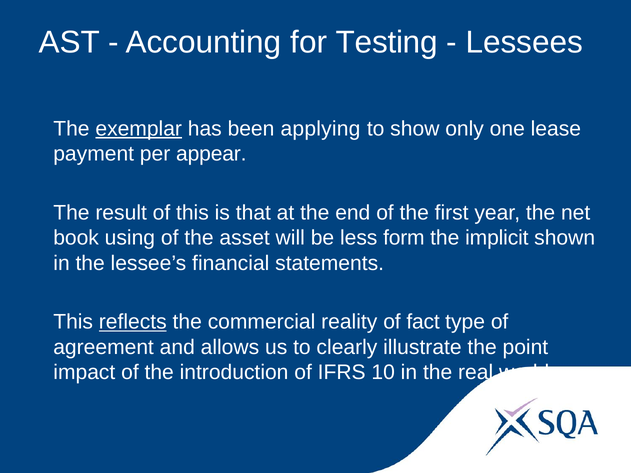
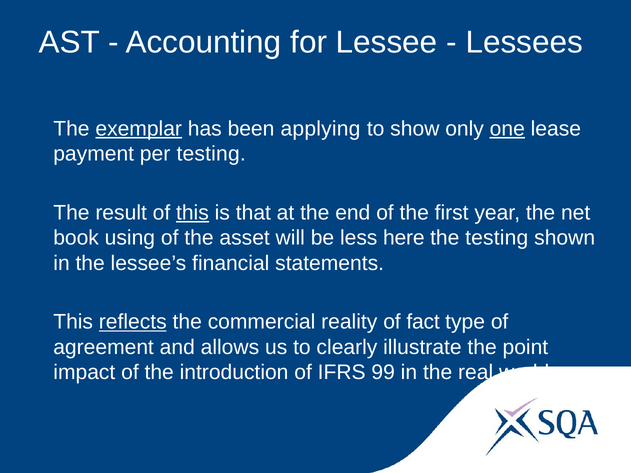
Testing: Testing -> Lessee (387, 42)
one underline: none -> present (507, 129)
per appear: appear -> testing (211, 154)
this underline: none -> present (192, 213)
form: form -> here (404, 238)
the implicit: implicit -> testing (497, 238)
10: 10 -> 99 (383, 373)
